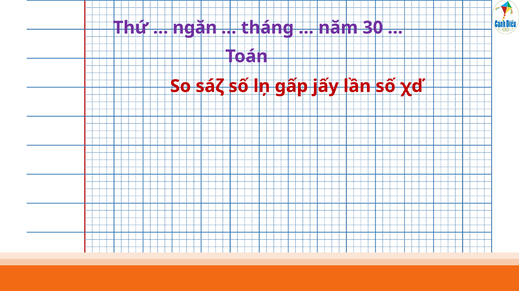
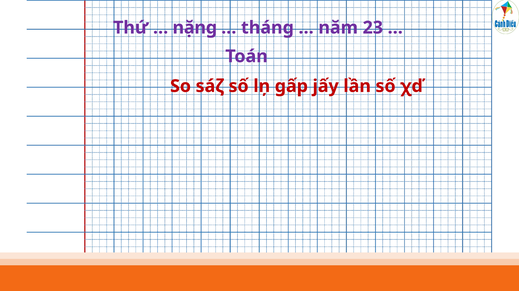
ngăn: ngăn -> nặng (195, 28)
30: 30 -> 23 (373, 28)
